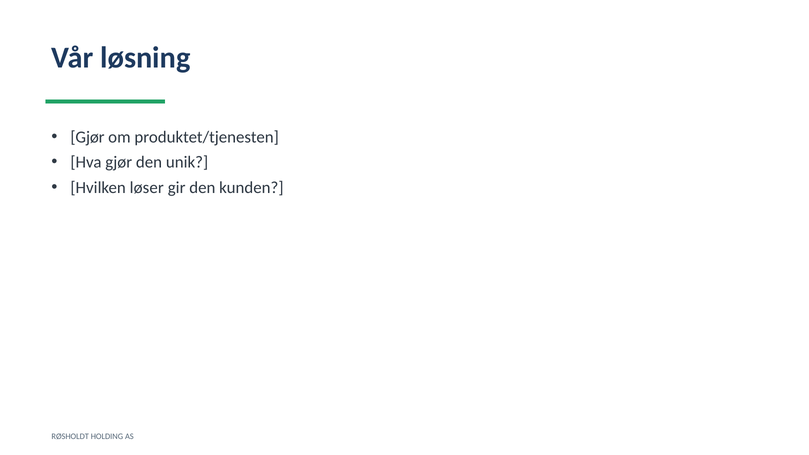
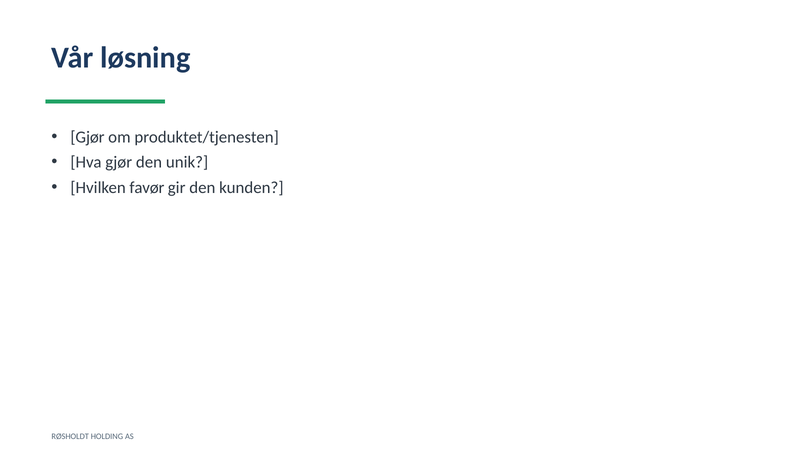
løser: løser -> favør (147, 188)
